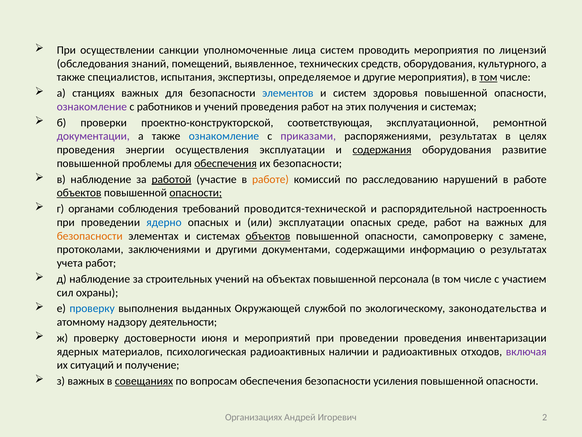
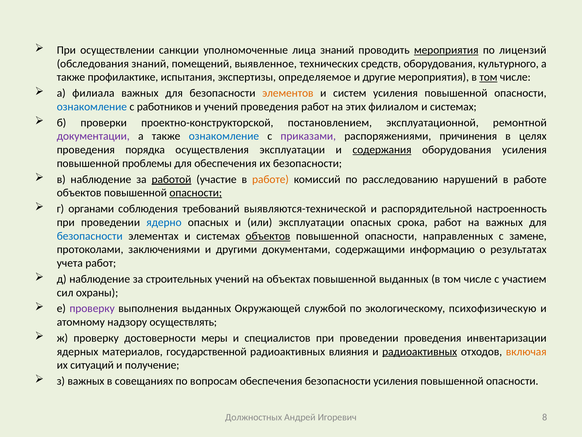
лица систем: систем -> знаний (337, 50)
мероприятия underline: none -> present (446, 50)
специалистов: специалистов -> профилактике (123, 77)
станциях: станциях -> филиала (93, 93)
элементов colour: blue -> orange (288, 93)
систем здоровья: здоровья -> усиления (396, 93)
ознакомление colour: purple -> blue (92, 107)
получения: получения -> филиалом (394, 107)
соответствующая: соответствующая -> постановлением (330, 122)
распоряжениями результатах: результатах -> причинения (468, 136)
энергии: энергии -> порядка (145, 150)
оборудования развитие: развитие -> усиления (524, 150)
обеспечения underline: present -> none (226, 163)
объектов underline: present -> none (79, 193)
проводится-технической: проводится-технической -> выявляются-технической (305, 209)
среде: среде -> срока (412, 222)
безопасности colour: orange -> blue (90, 236)
самопроверку: самопроверку -> направленных (458, 236)
повышенной персонала: персонала -> выданных (404, 279)
проверку colour: blue -> purple (92, 308)
законодательства: законодательства -> психофизическую (493, 308)
деятельности: деятельности -> осуществлять (183, 322)
июня: июня -> меры (214, 338)
мероприятий: мероприятий -> специалистов (278, 338)
психологическая: психологическая -> государственной (207, 351)
наличии: наличии -> влияния (349, 351)
радиоактивных underline: none -> present (420, 351)
включая colour: purple -> orange (526, 351)
совещаниях underline: present -> none (144, 381)
Организациях: Организациях -> Должностных (254, 417)
2: 2 -> 8 (545, 417)
